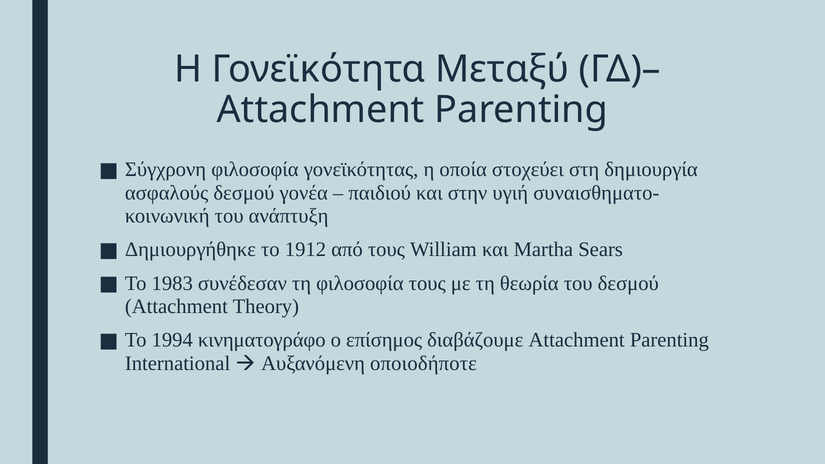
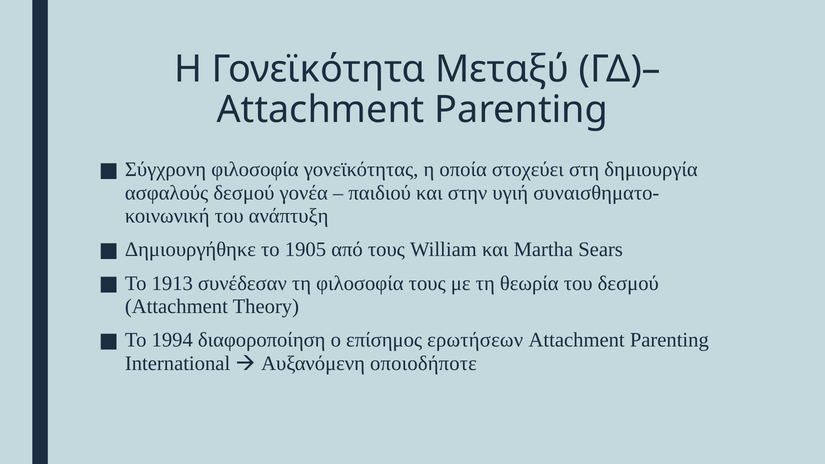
1912: 1912 -> 1905 (305, 250)
1983: 1983 -> 1913 (172, 283)
κινηματογράφο: κινηματογράφο -> διαφοροποίηση (262, 340)
διαβάζουμε: διαβάζουμε -> ερωτήσεων (475, 340)
